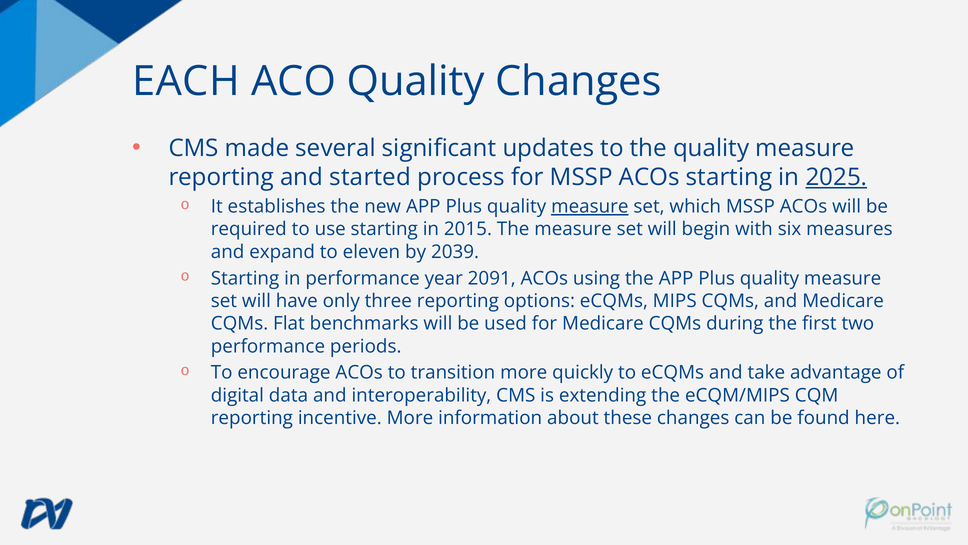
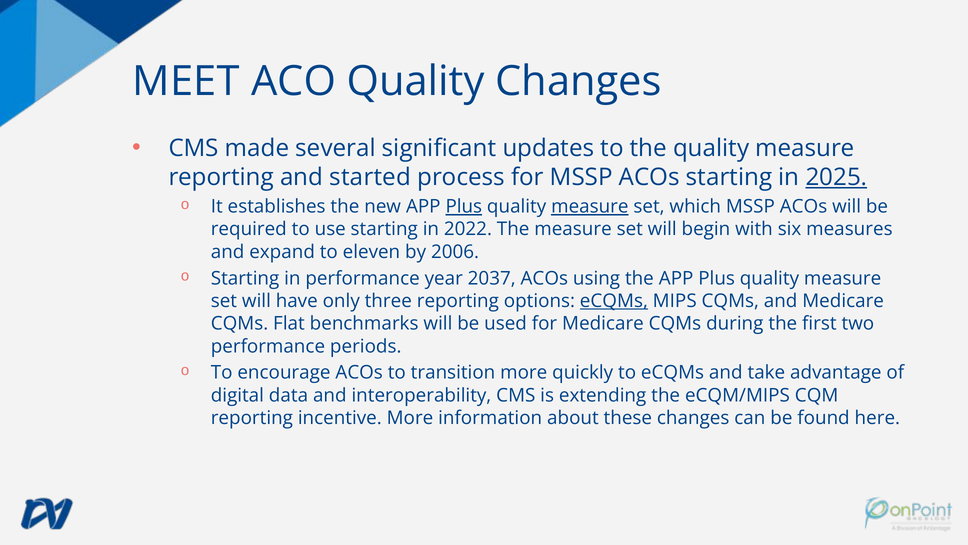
EACH: EACH -> MEET (186, 82)
Plus underline: none -> present (464, 206)
2015: 2015 -> 2022 (468, 229)
2039: 2039 -> 2006 (455, 252)
2091: 2091 -> 2037 (492, 278)
eCQMs underline: none -> present (614, 301)
